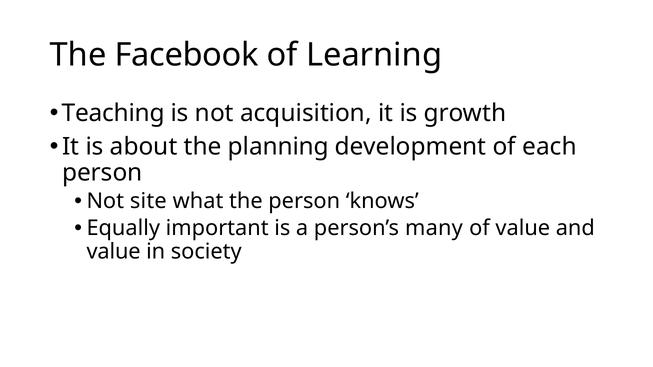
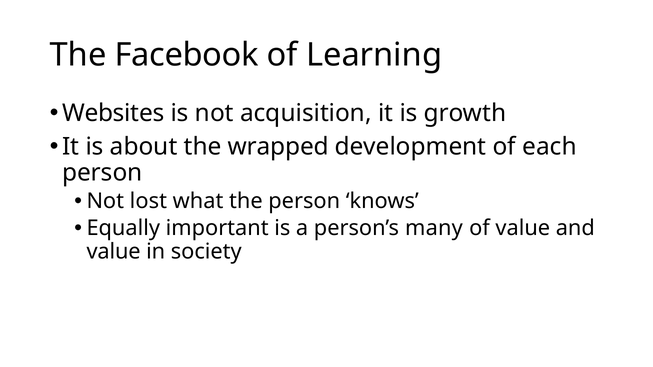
Teaching: Teaching -> Websites (113, 113)
planning: planning -> wrapped (278, 147)
site: site -> lost (148, 201)
